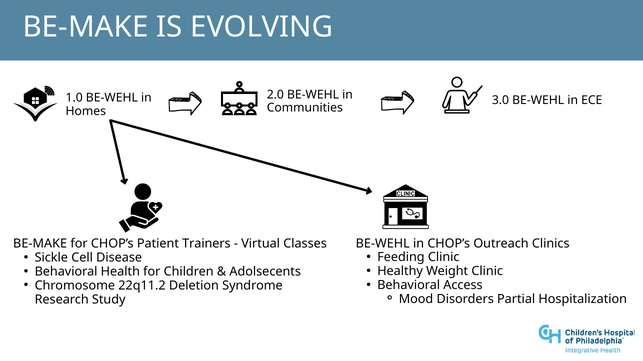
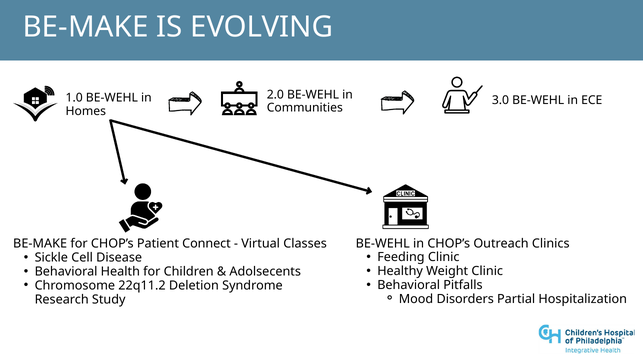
Trainers: Trainers -> Connect (206, 244)
Access: Access -> Pitfalls (463, 286)
